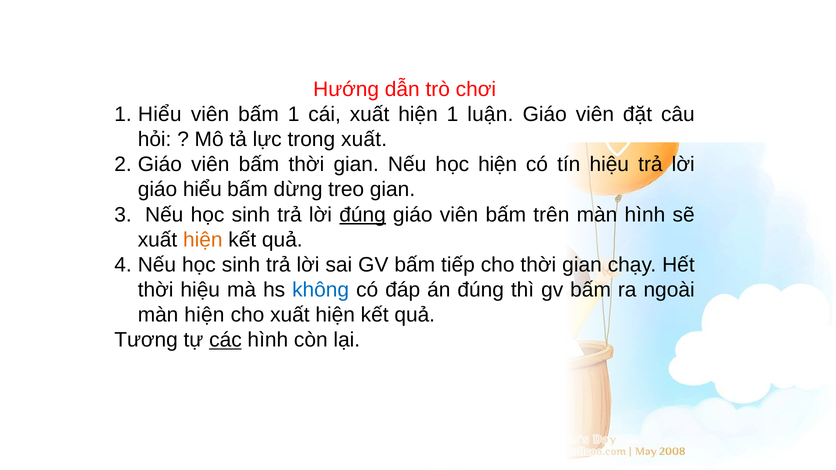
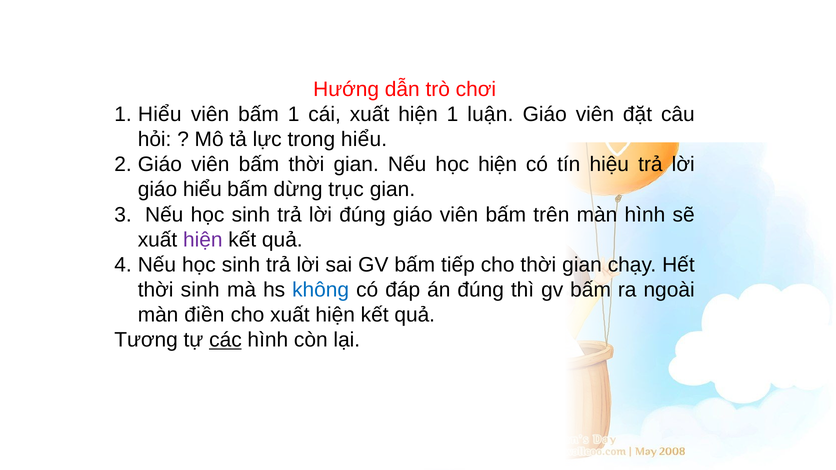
trong xuất: xuất -> hiểu (364, 140)
treo: treo -> trục (346, 190)
đúng underline: present -> none (363, 215)
hiện colour: orange -> purple (203, 240)
thời hiệu: hiệu -> sinh (200, 290)
màn hiện: hiện -> điền (204, 315)
